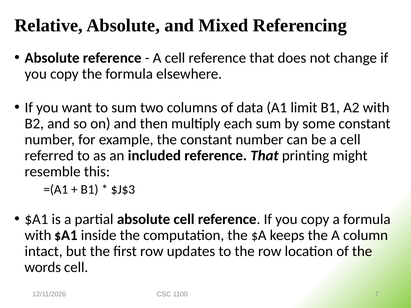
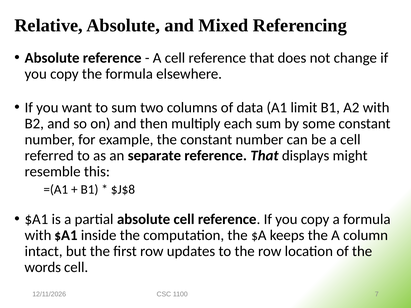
included: included -> separate (154, 156)
printing: printing -> displays (306, 156)
$J$3: $J$3 -> $J$8 (123, 190)
